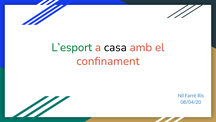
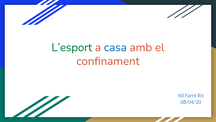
casa colour: black -> blue (115, 47)
